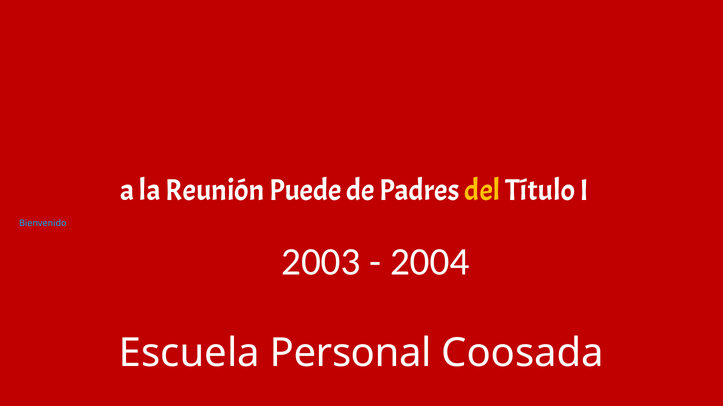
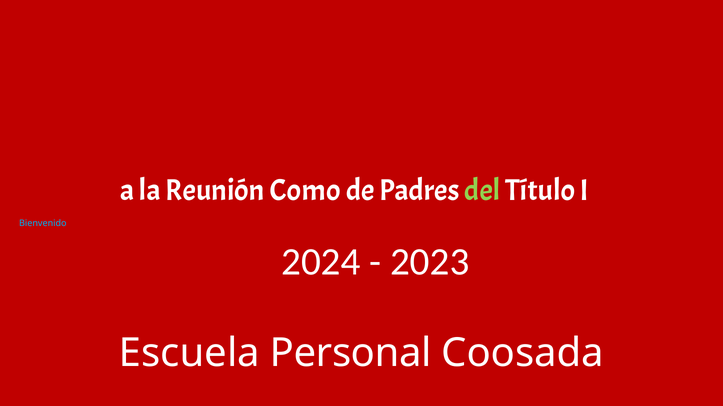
Puede: Puede -> Como (305, 191)
del colour: yellow -> light green (483, 191)
2003: 2003 -> 2024 (321, 262)
2004: 2004 -> 2023 (430, 262)
